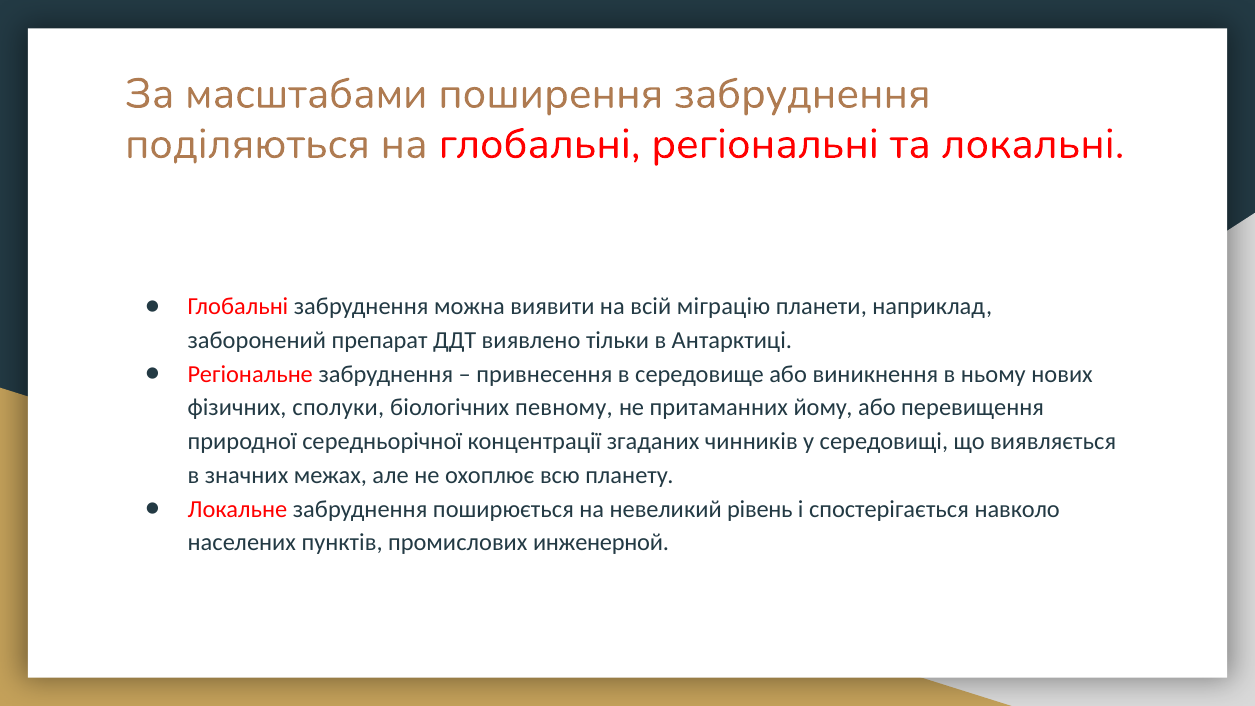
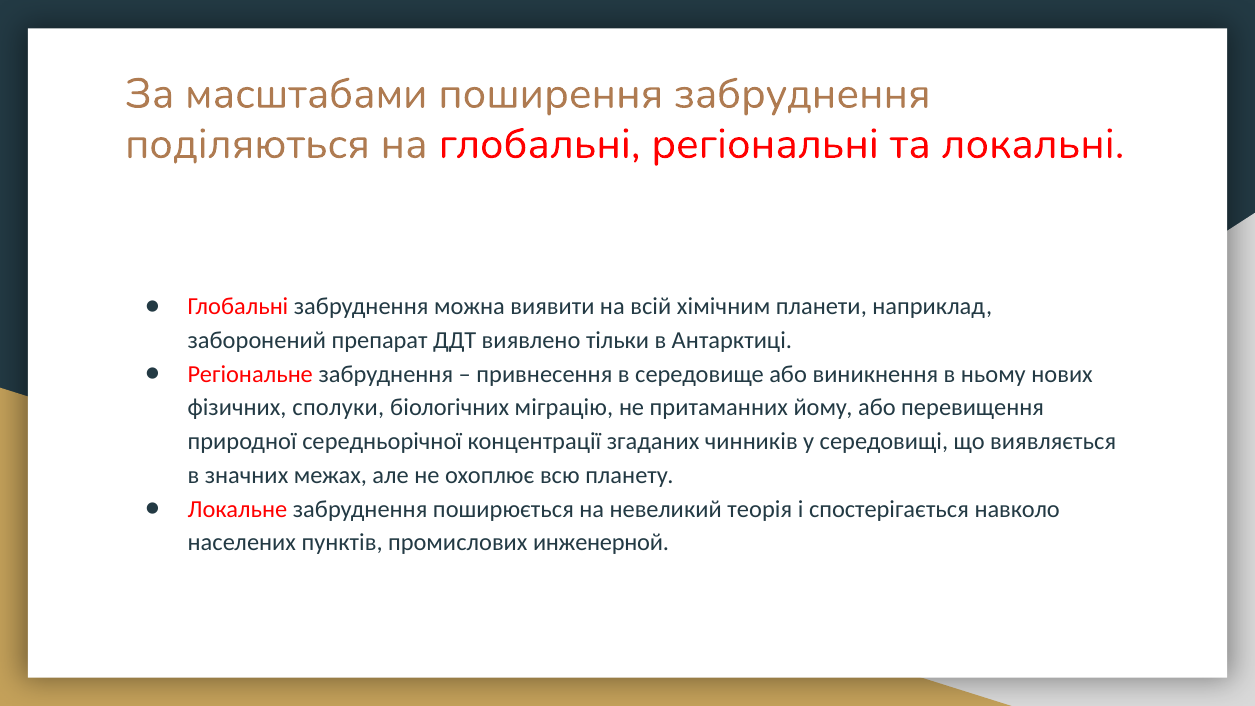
міграцію: міграцію -> хімічним (724, 307)
певному: певному -> міграцію (564, 408)
рівень: рівень -> теорія (760, 509)
